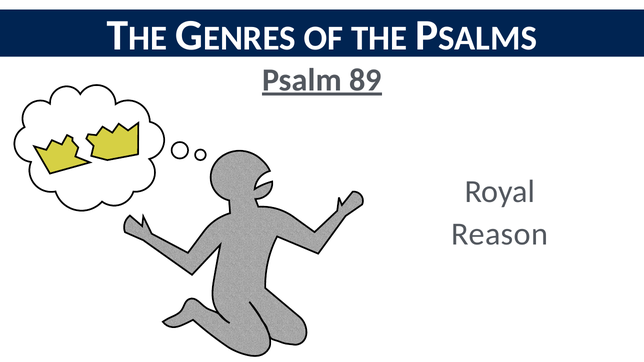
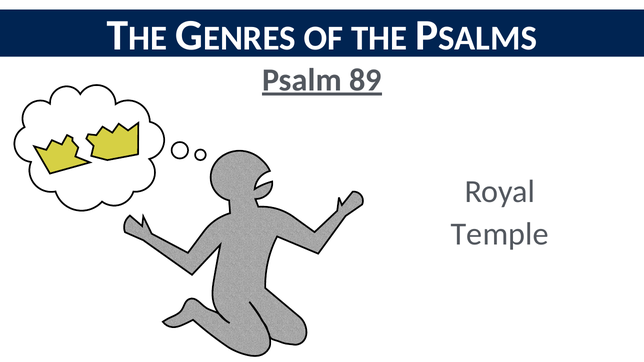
Reason: Reason -> Temple (500, 234)
